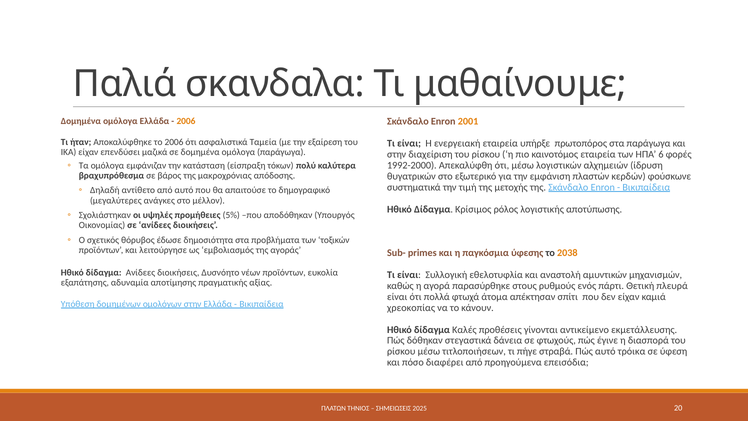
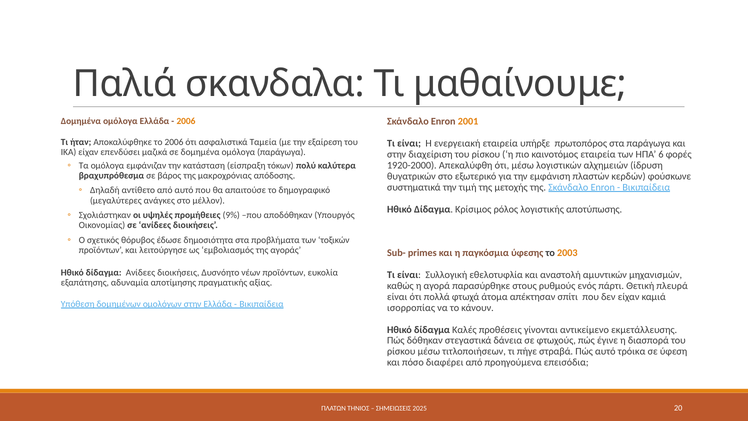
1992-2000: 1992-2000 -> 1920-2000 (412, 165)
5%: 5% -> 9% (231, 215)
2038: 2038 -> 2003 (567, 253)
χρεοκοπίας: χρεοκοπίας -> ισορροπίας (411, 308)
